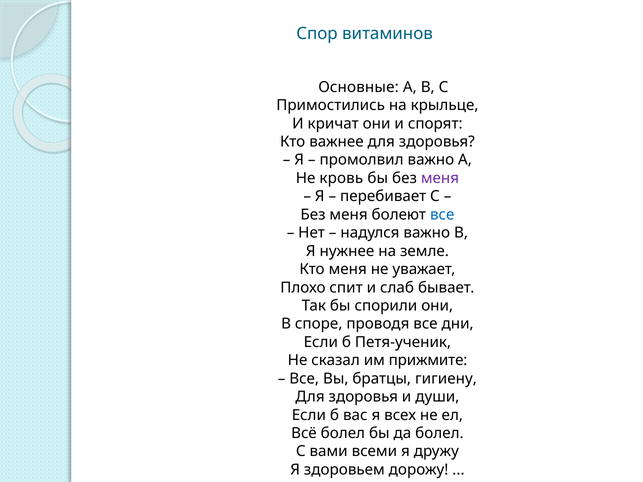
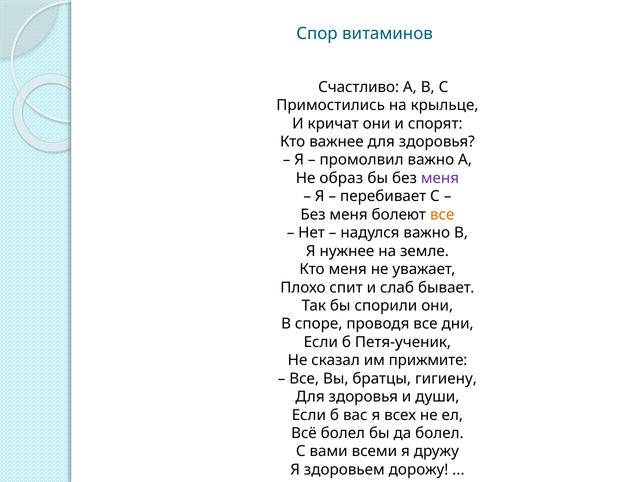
Основные: Основные -> Счастливо (359, 87)
кровь: кровь -> образ (341, 178)
все colour: blue -> orange (442, 215)
